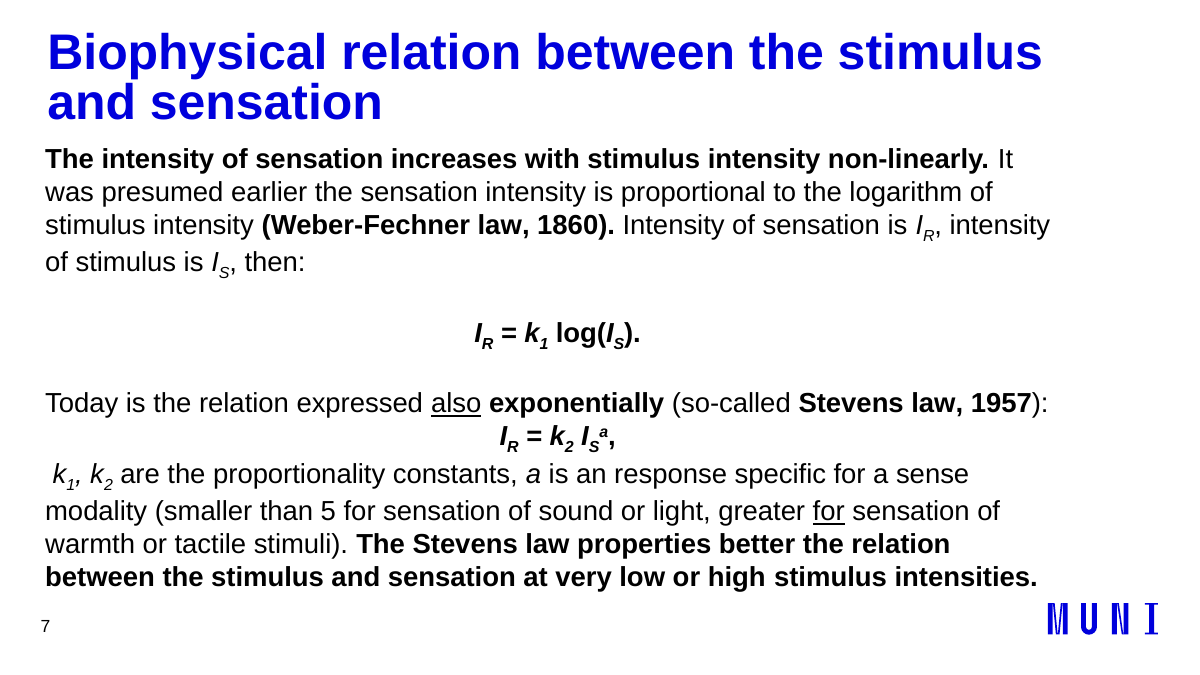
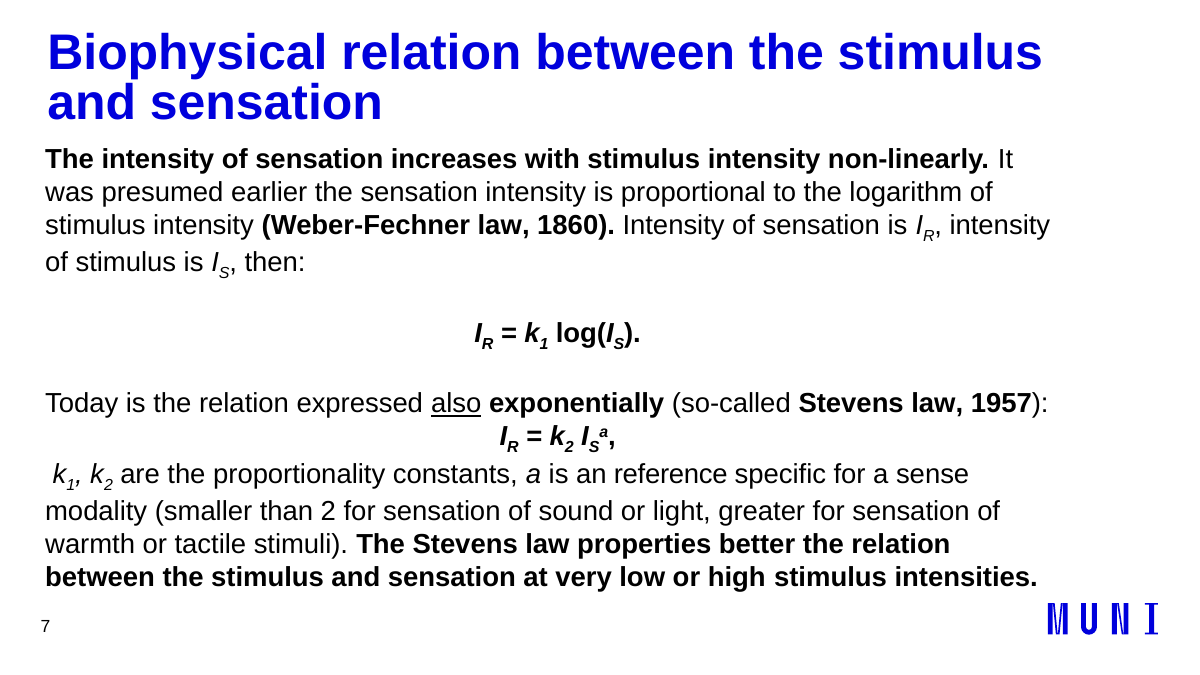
response: response -> reference (671, 474)
than 5: 5 -> 2 (328, 512)
for underline: present -> none (829, 512)
